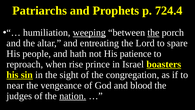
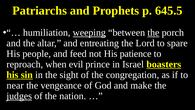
724.4: 724.4 -> 645.5 (169, 11)
hath: hath -> feed (78, 54)
rise: rise -> evil (76, 64)
blood: blood -> make (141, 85)
judges underline: none -> present (19, 96)
nation underline: present -> none (73, 96)
